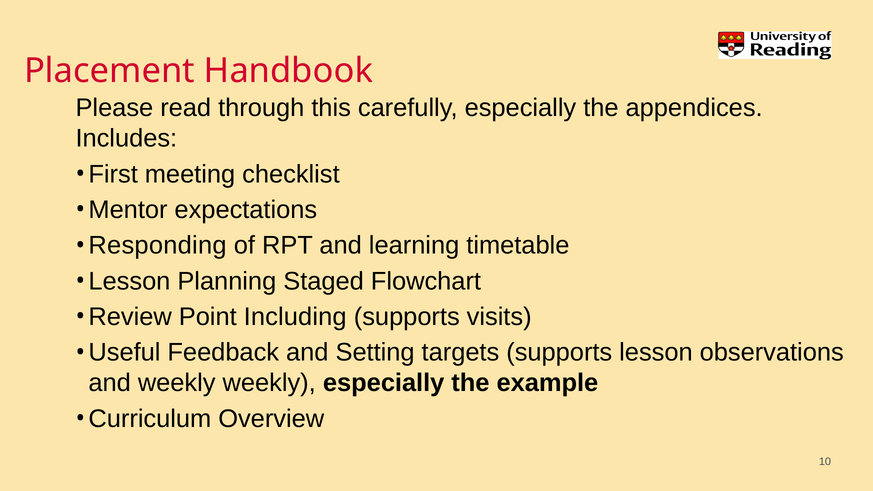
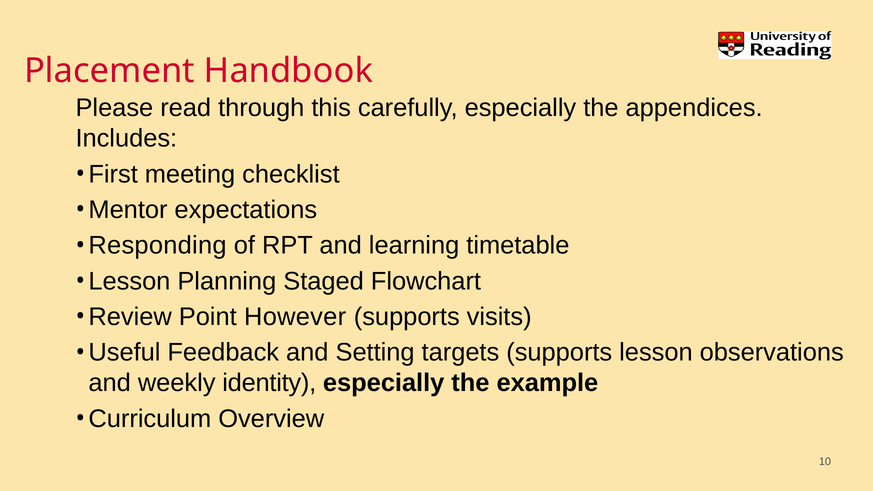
Including: Including -> However (295, 317)
weekly weekly: weekly -> identity (269, 383)
